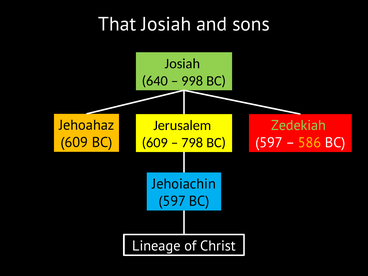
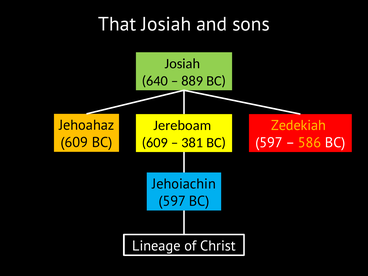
998: 998 -> 889 (192, 81)
Jerusalem: Jerusalem -> Jereboam (182, 125)
Zedekiah colour: light green -> yellow (299, 125)
798: 798 -> 381 (192, 143)
